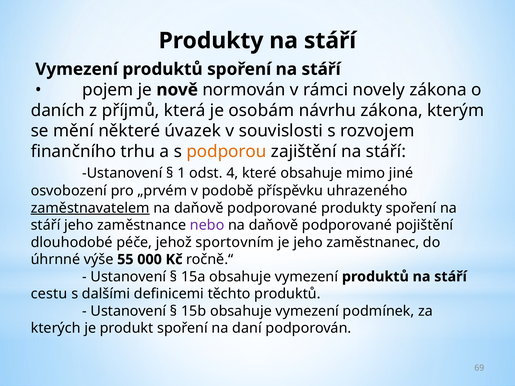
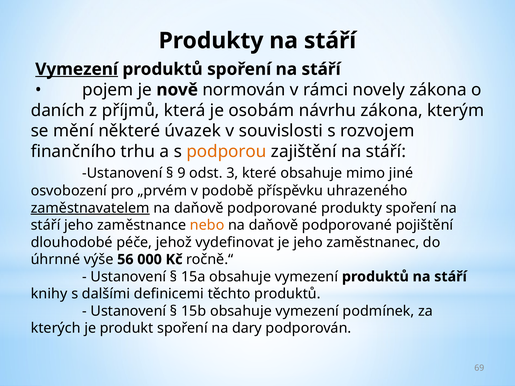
Vymezení underline: none -> present (77, 69)
1: 1 -> 9 (181, 173)
4: 4 -> 3 (232, 173)
nebo colour: purple -> orange (207, 225)
sportovním: sportovním -> vydefinovat (235, 242)
55: 55 -> 56 (125, 260)
cestu: cestu -> knihy (49, 294)
daní: daní -> dary (247, 328)
